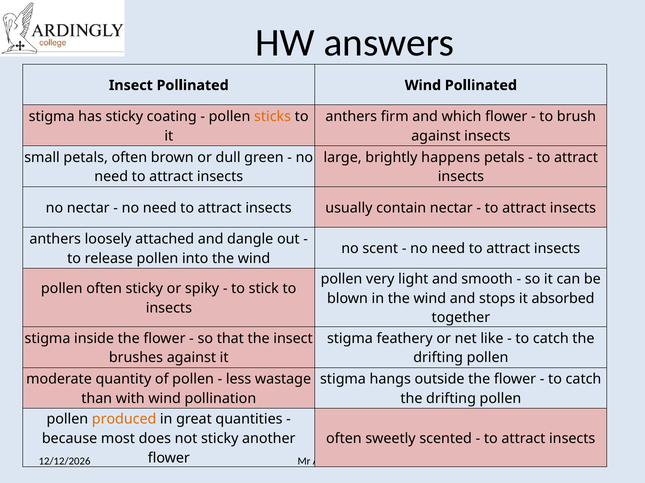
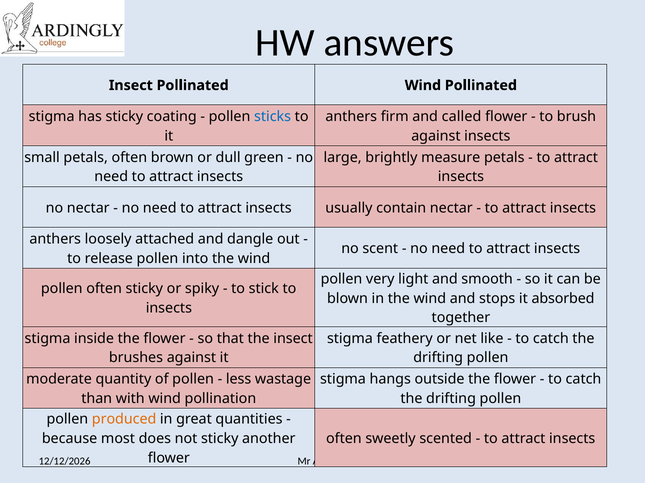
sticks colour: orange -> blue (273, 117)
which: which -> called (462, 117)
happens: happens -> measure (451, 158)
